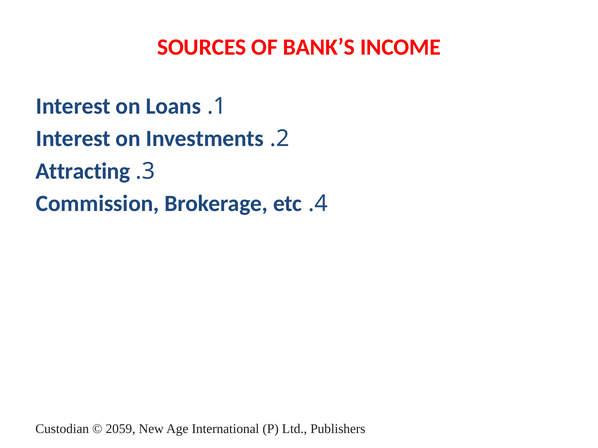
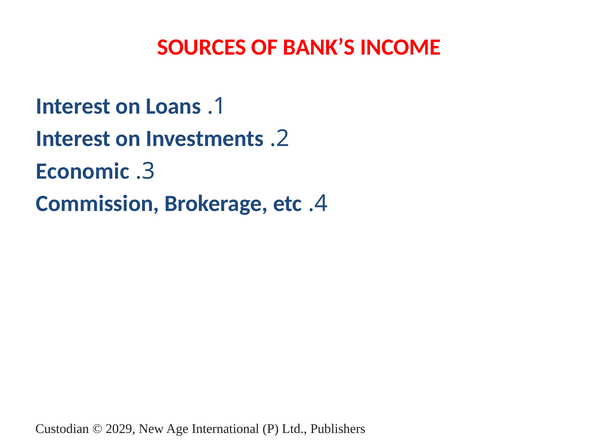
Attracting: Attracting -> Economic (83, 171)
2059: 2059 -> 2029 (121, 429)
